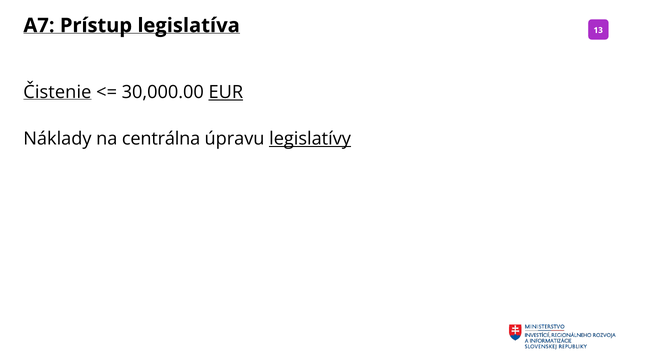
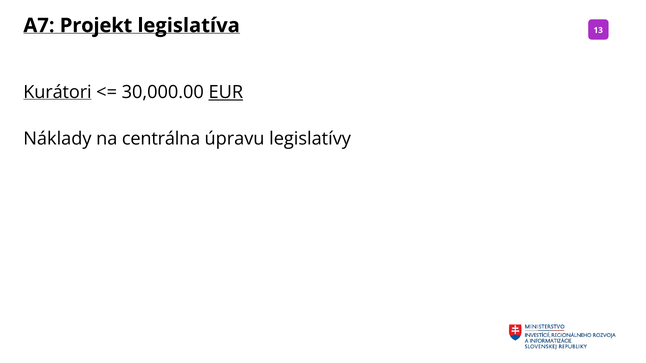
Prístup: Prístup -> Projekt (96, 26)
Čistenie: Čistenie -> Kurátori (57, 92)
legislatívy underline: present -> none (310, 139)
